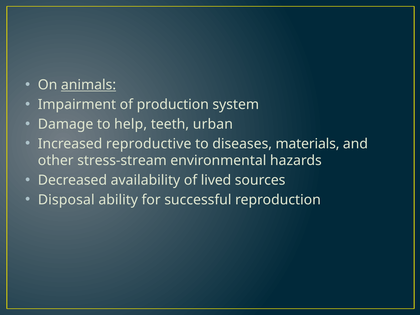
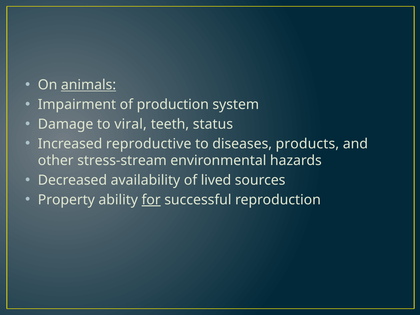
help: help -> viral (131, 124)
urban: urban -> status (213, 124)
materials: materials -> products (307, 144)
Disposal: Disposal -> Property (66, 200)
for underline: none -> present (151, 200)
